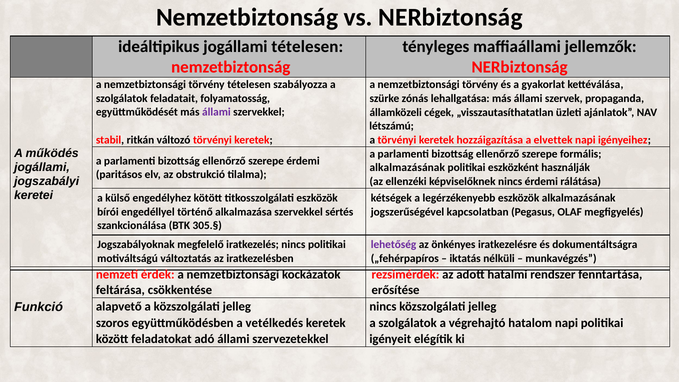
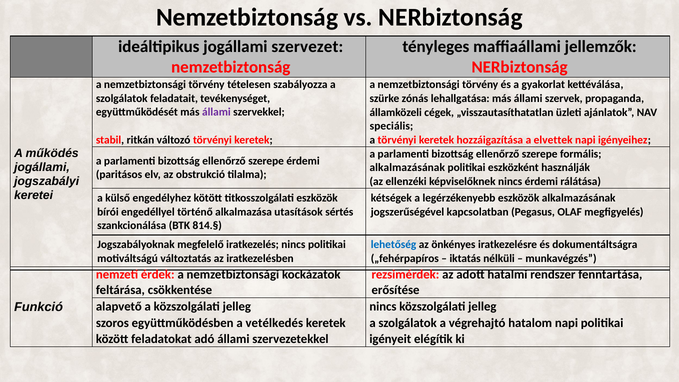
jogállami tételesen: tételesen -> szervezet (307, 47)
folyamatosság: folyamatosság -> tevékenységet (235, 98)
létszámú: létszámú -> speciális (391, 126)
alkalmazása szervekkel: szervekkel -> utasítások (299, 212)
305.§: 305.§ -> 814.§ (207, 226)
lehetőség colour: purple -> blue (394, 245)
